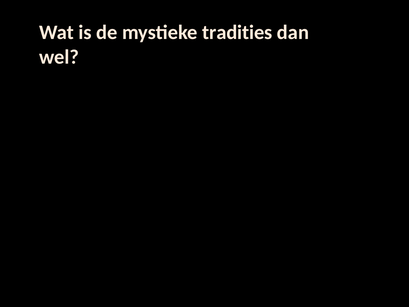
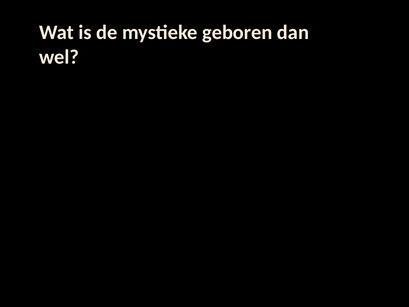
tradities: tradities -> geboren (237, 32)
